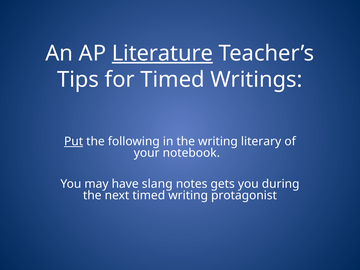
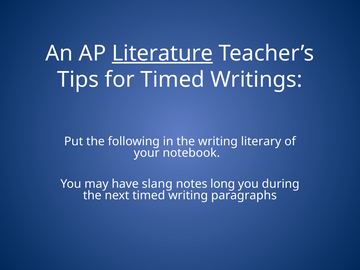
Put underline: present -> none (74, 141)
gets: gets -> long (223, 184)
protagonist: protagonist -> paragraphs (244, 195)
